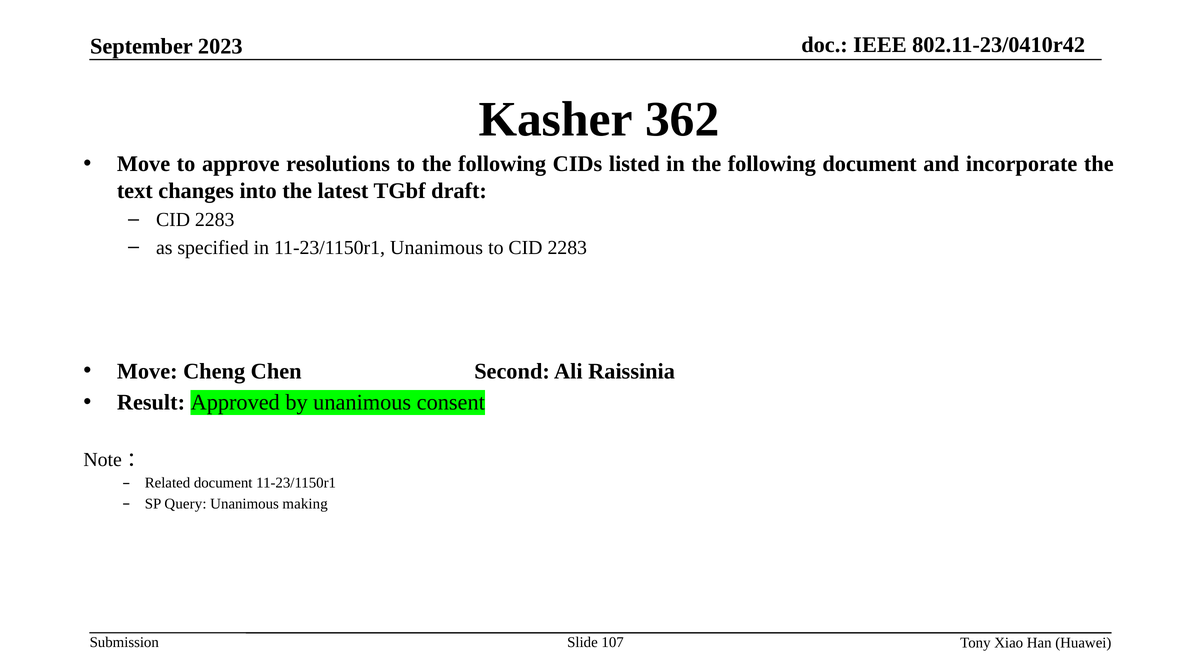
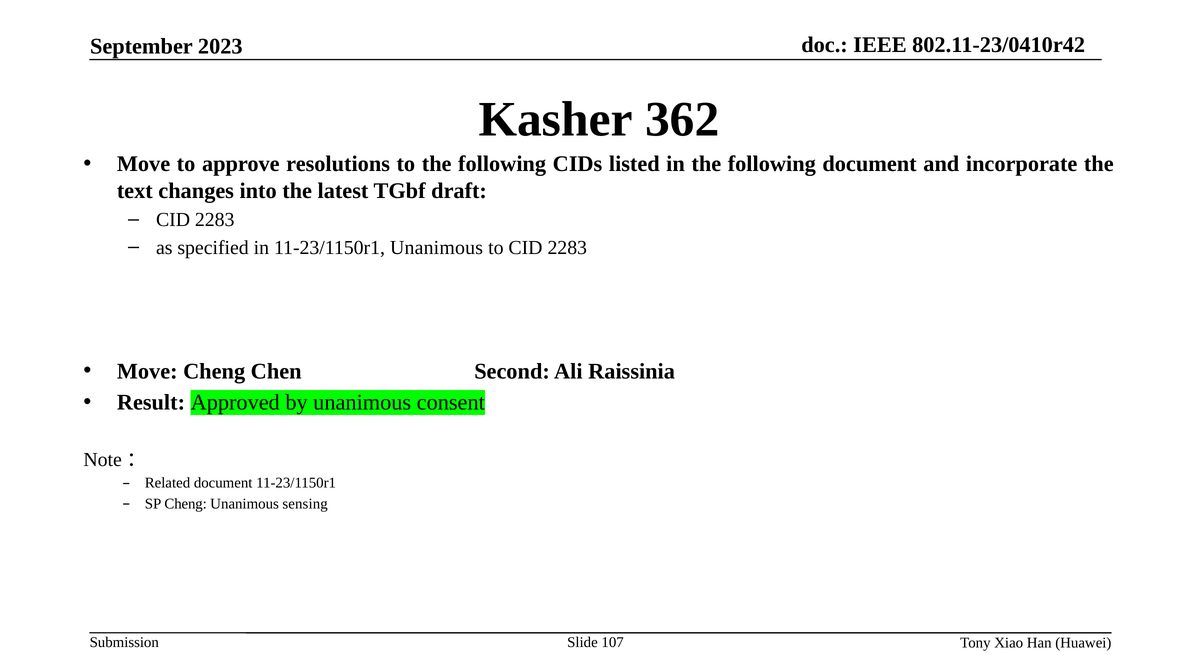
SP Query: Query -> Cheng (186, 504)
making: making -> sensing (305, 504)
